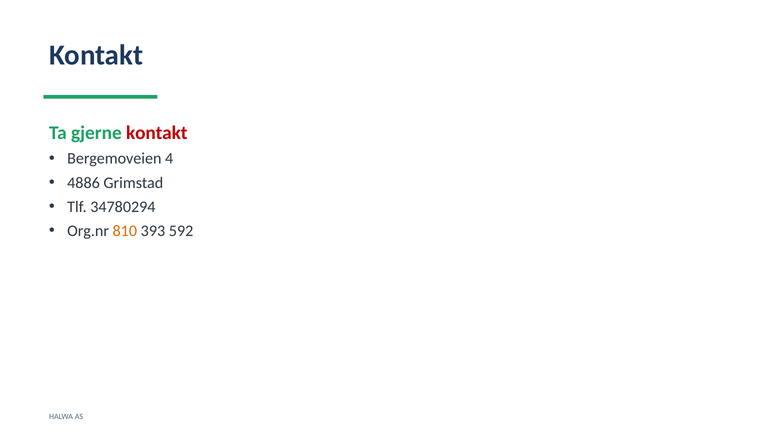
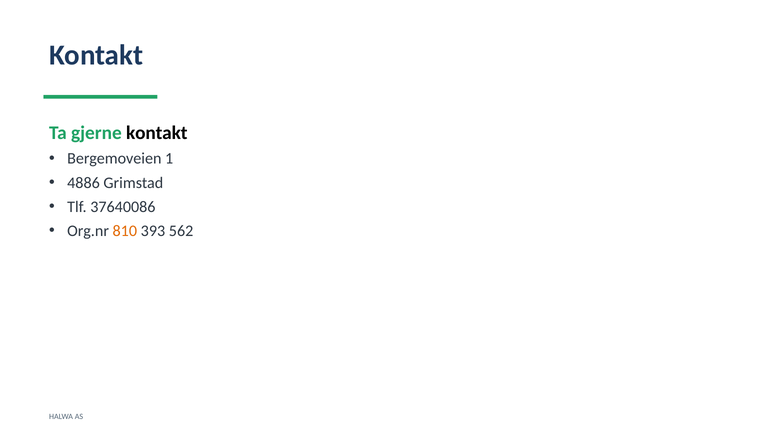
kontakt colour: red -> black (157, 133)
4: 4 -> 1 (169, 159)
34780294: 34780294 -> 37640086 (123, 207)
592: 592 -> 562 (181, 231)
